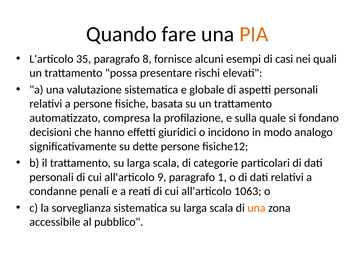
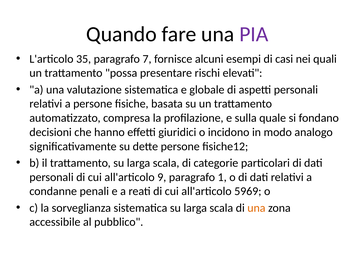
PIA colour: orange -> purple (254, 34)
8: 8 -> 7 (147, 59)
1063: 1063 -> 5969 (248, 191)
